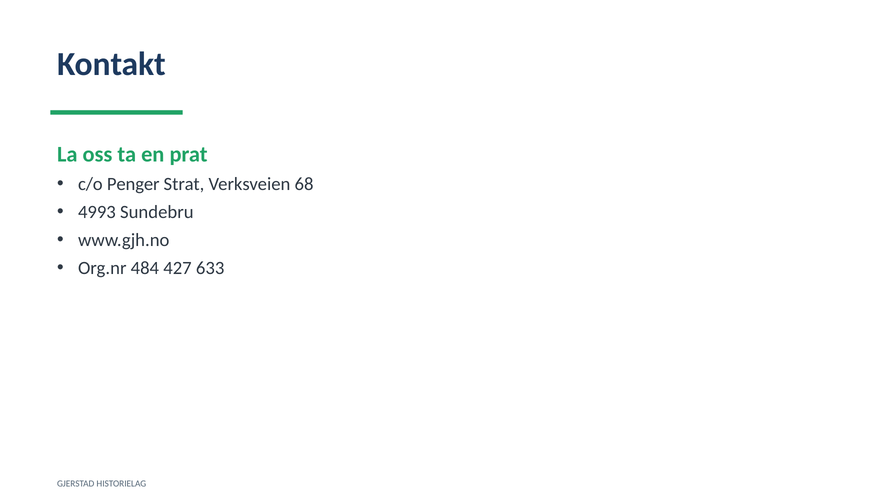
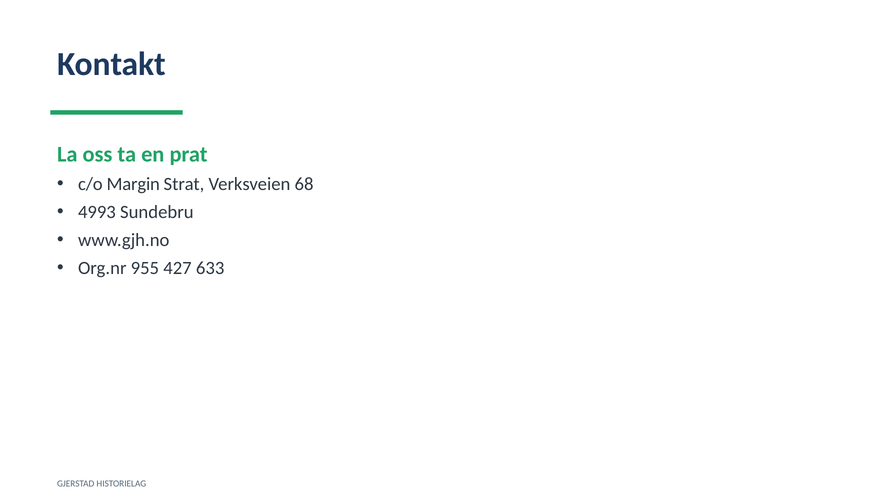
Penger: Penger -> Margin (133, 184)
484: 484 -> 955 (145, 268)
